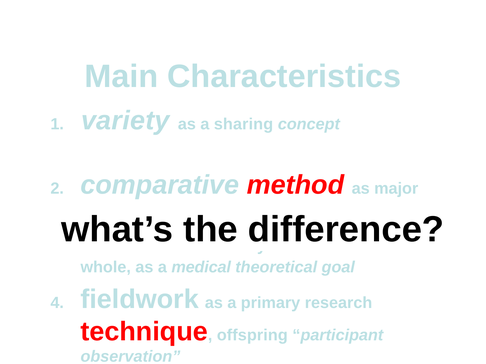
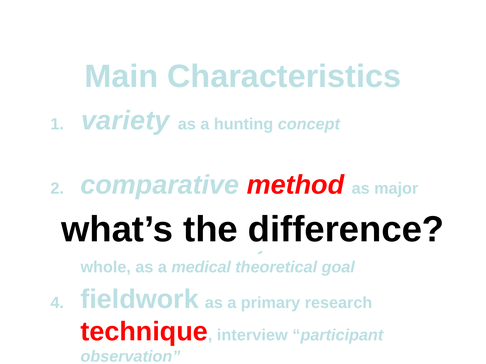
sharing: sharing -> hunting (244, 124)
offspring: offspring -> interview (252, 336)
